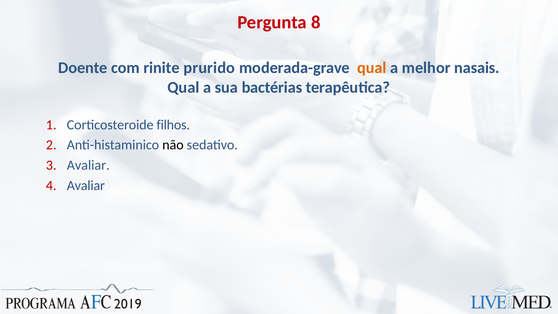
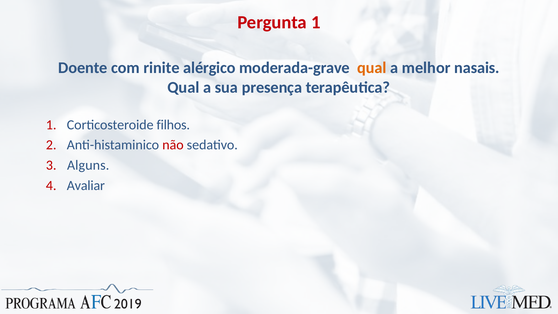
Pergunta 8: 8 -> 1 (316, 22)
prurido: prurido -> alérgico (209, 68)
bactérias: bactérias -> presença (272, 87)
não colour: black -> red (173, 145)
3 Avaliar: Avaliar -> Alguns (88, 165)
